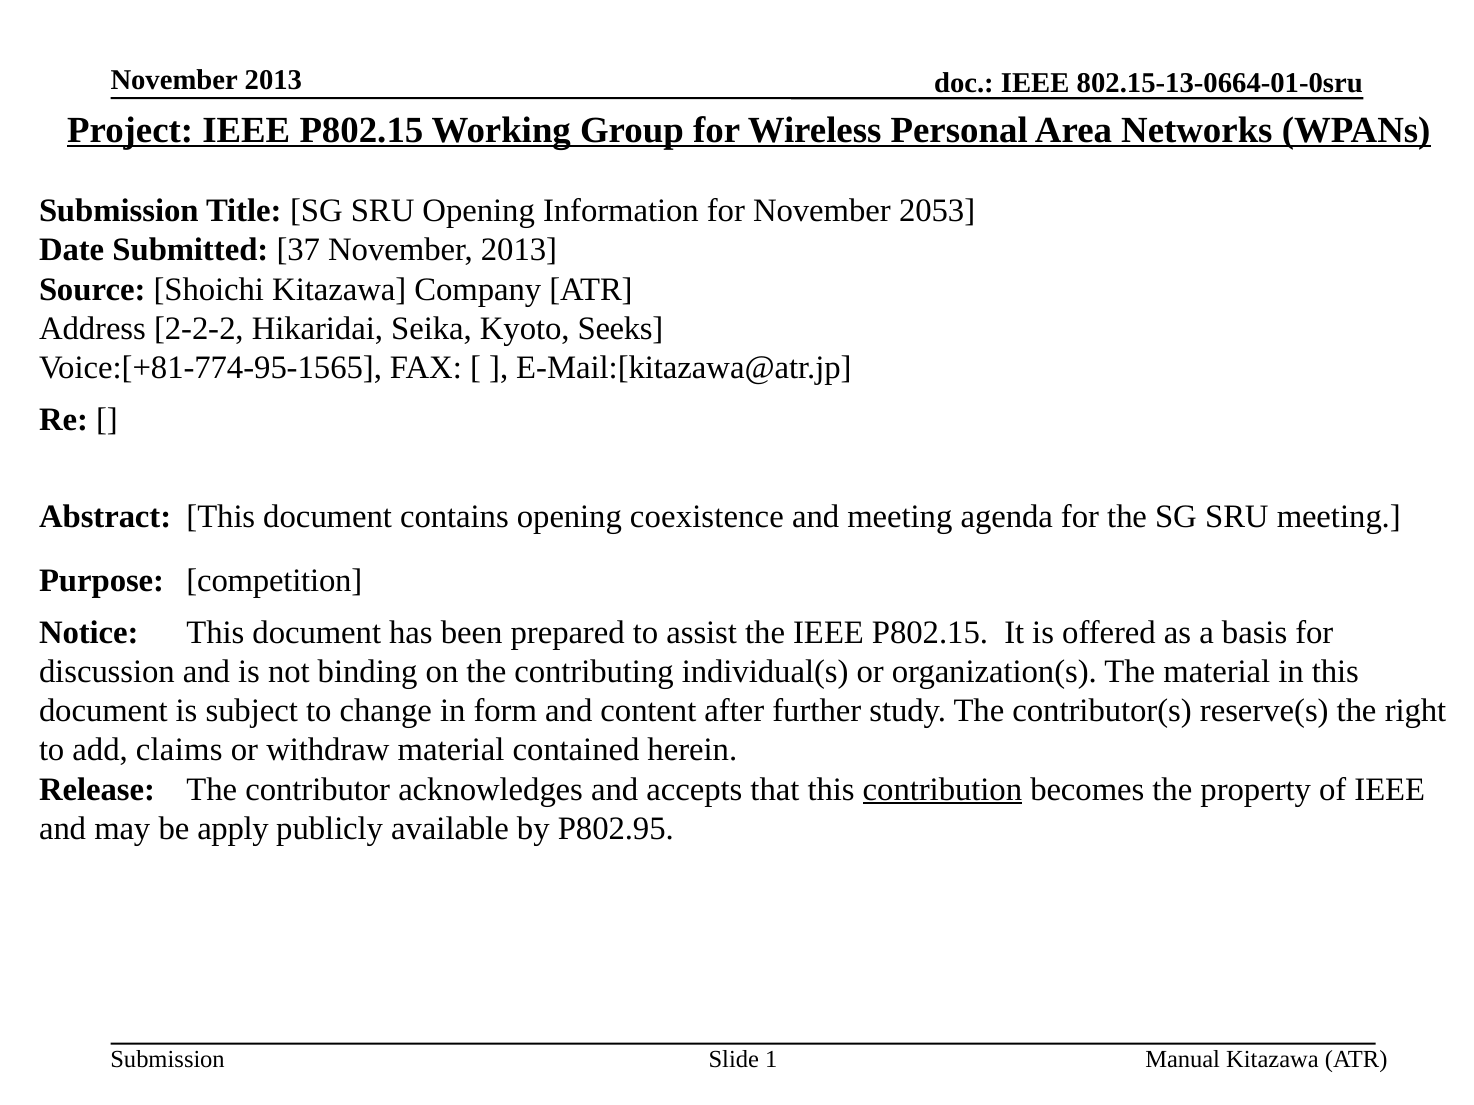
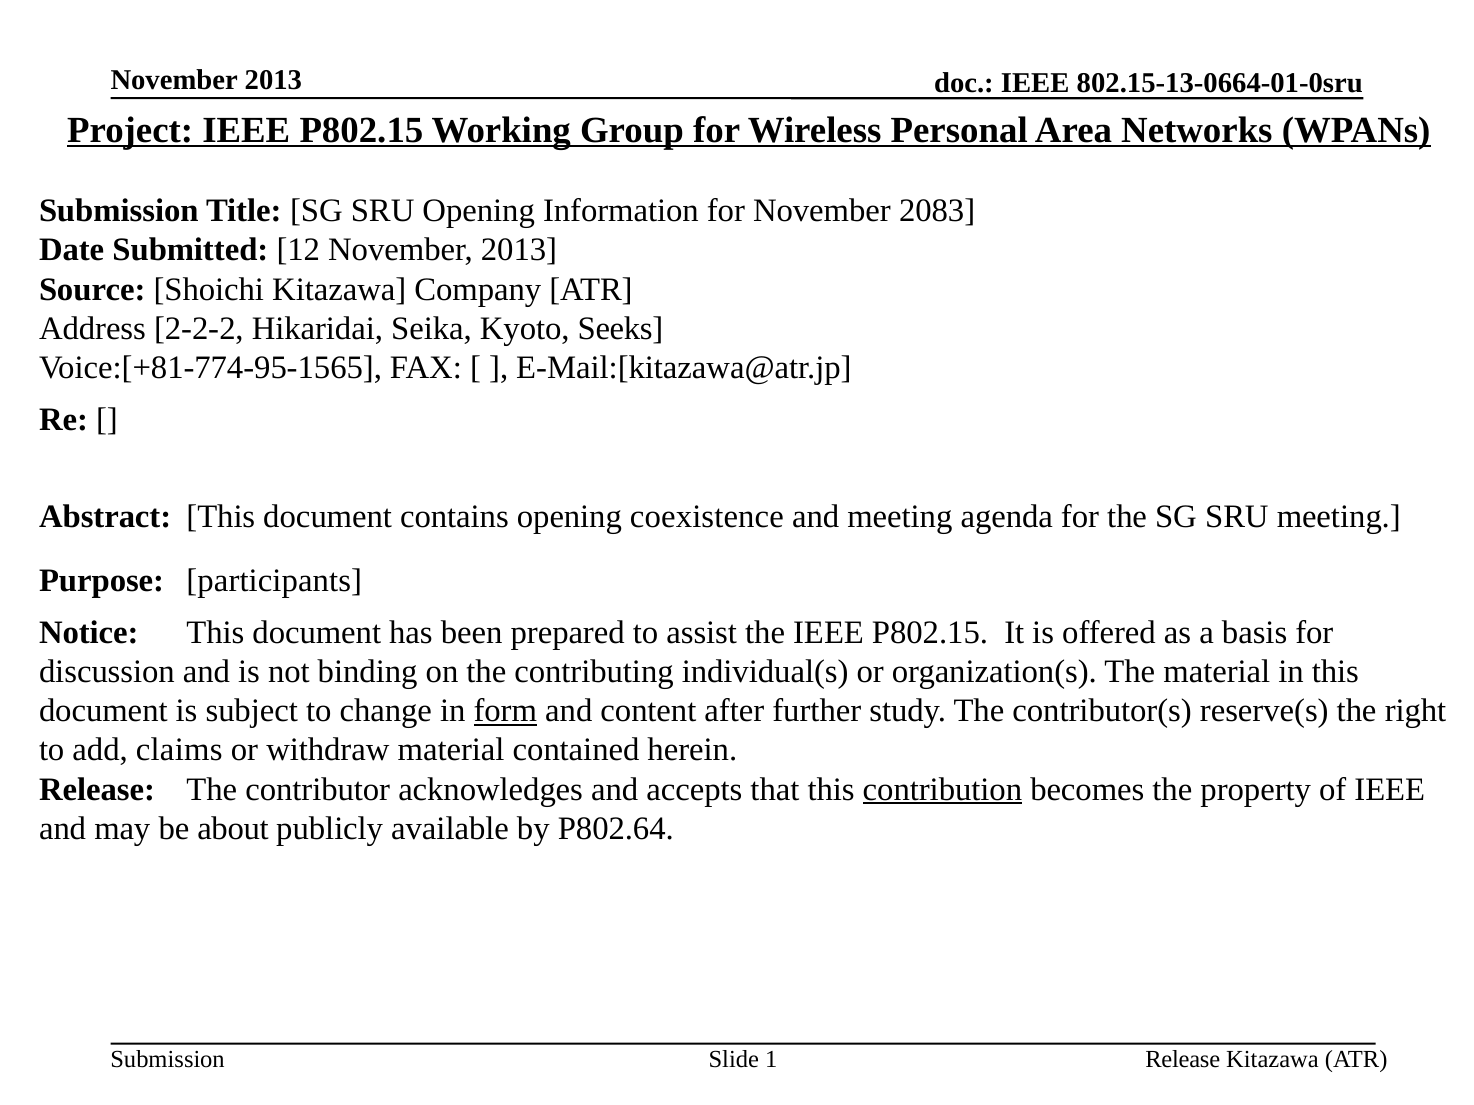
2053: 2053 -> 2083 (937, 211)
37: 37 -> 12 (298, 250)
competition: competition -> participants (274, 581)
form underline: none -> present (505, 711)
apply: apply -> about (233, 829)
P802.95: P802.95 -> P802.64 (616, 829)
Submission Manual: Manual -> Release (1183, 1060)
